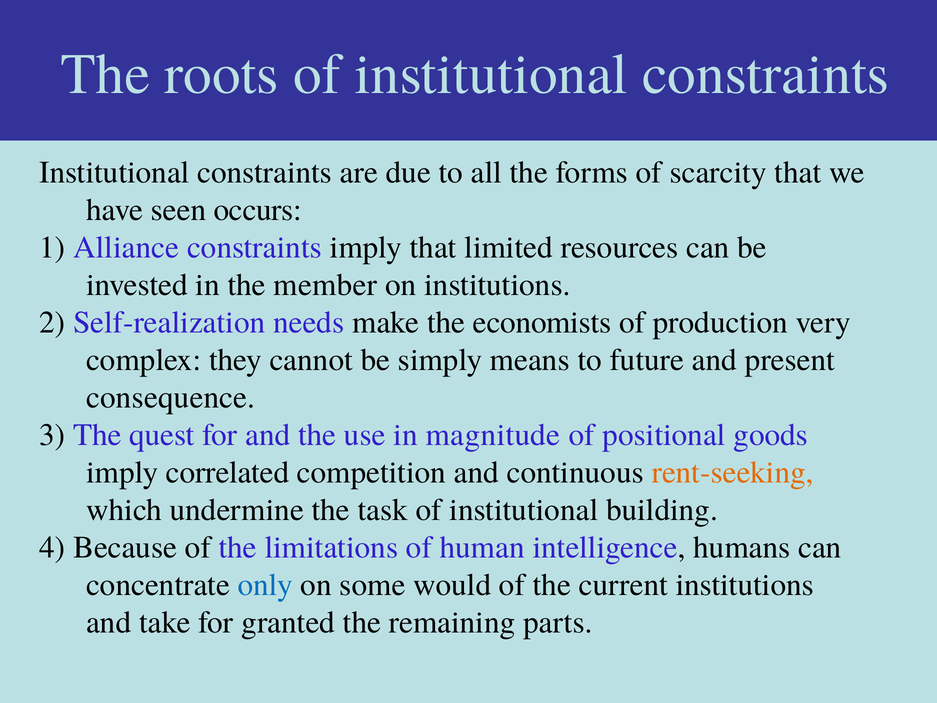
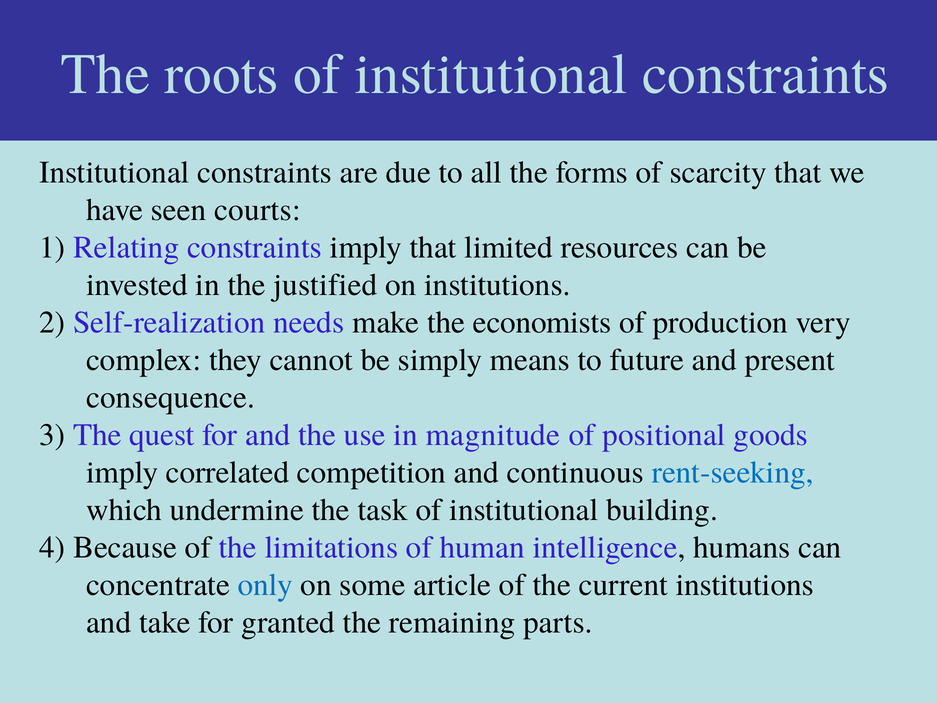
occurs: occurs -> courts (258, 210)
Alliance: Alliance -> Relating (126, 248)
member: member -> justified (325, 285)
rent-seeking colour: orange -> blue (733, 472)
would: would -> article (452, 585)
